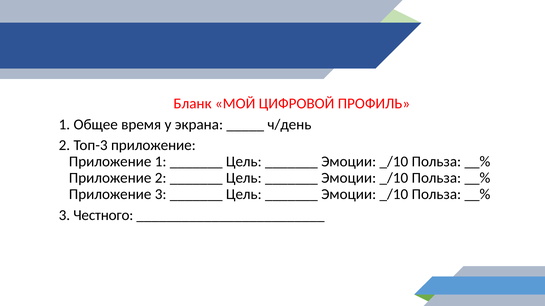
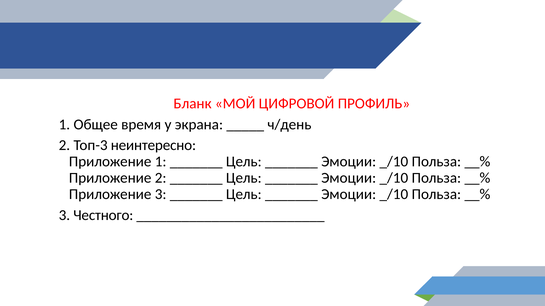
Топ-3 приложение: приложение -> неинтересно (153, 146)
